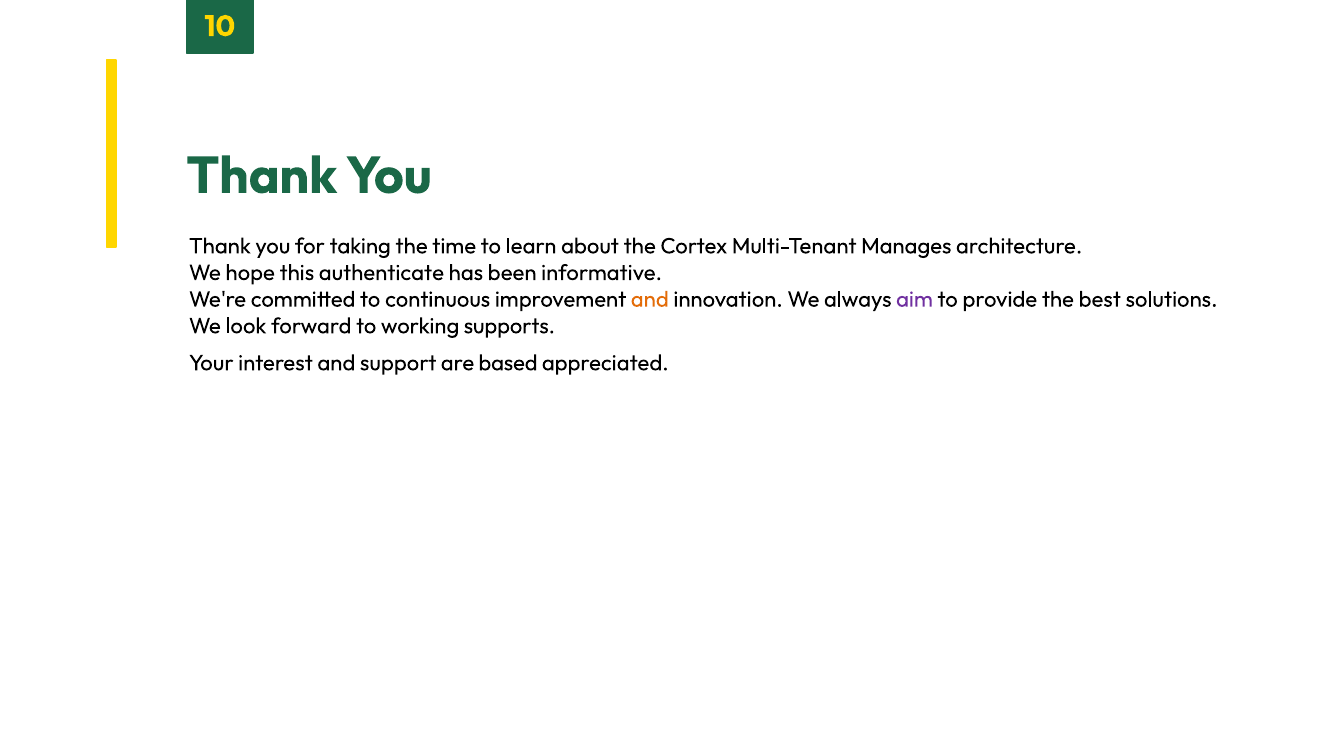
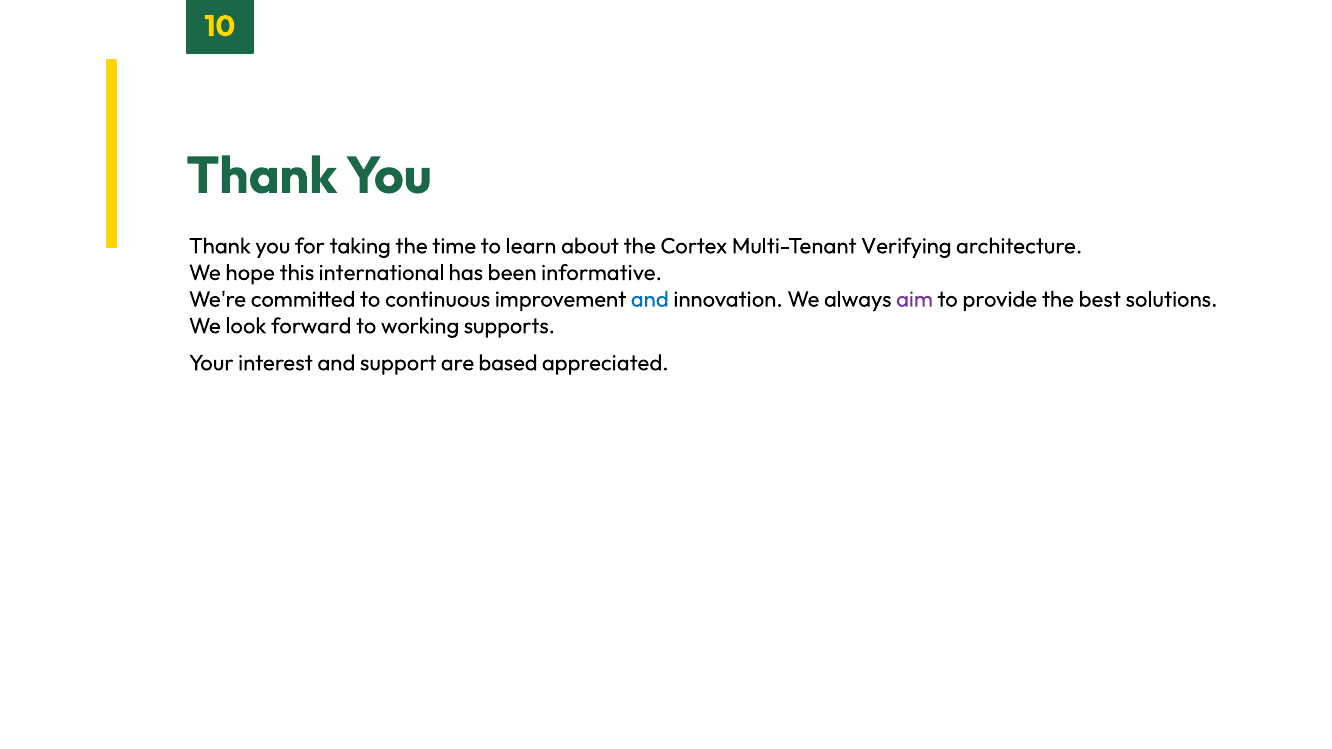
Manages: Manages -> Verifying (906, 246)
authenticate: authenticate -> international (381, 273)
and colour: orange -> blue (650, 299)
